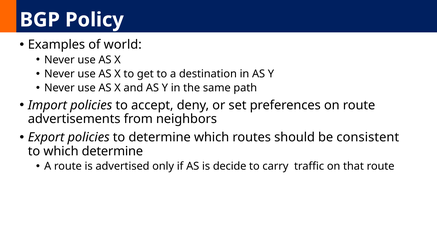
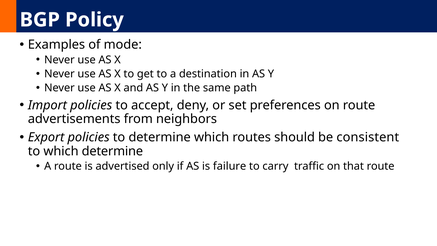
world: world -> mode (123, 45)
decide: decide -> failure (230, 166)
